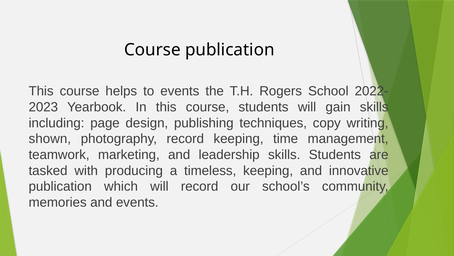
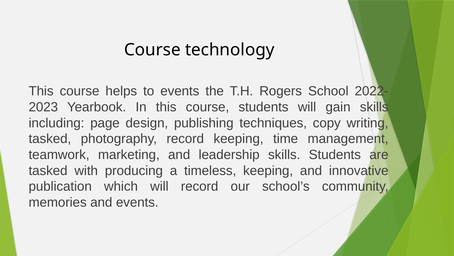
Course publication: publication -> technology (230, 50)
shown: shown -> tasked (50, 139)
